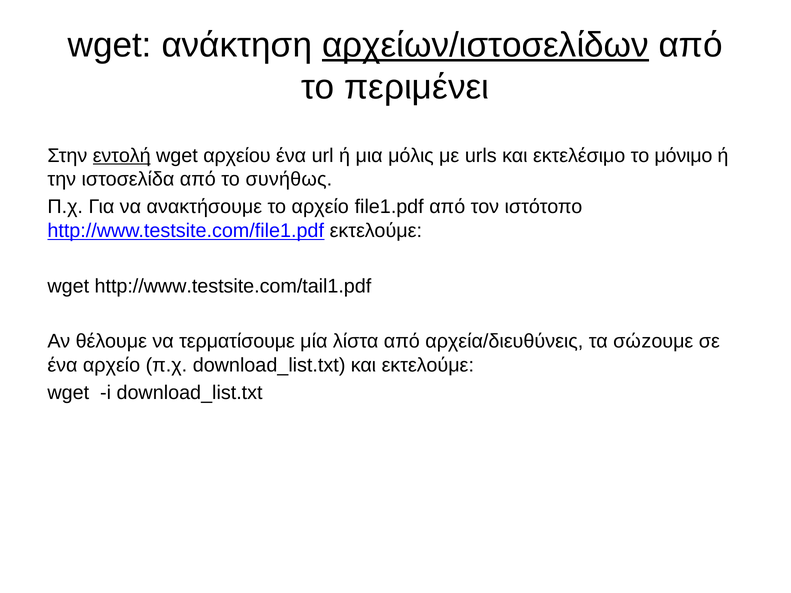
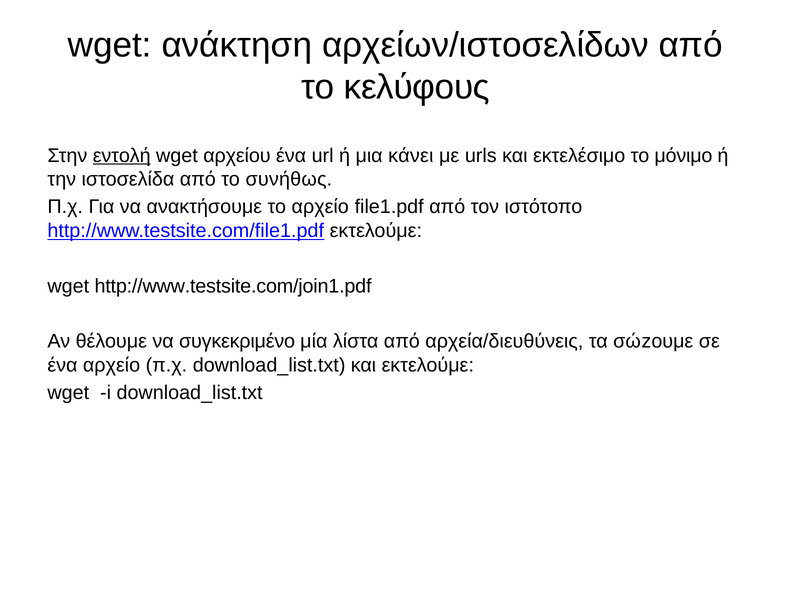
αρχείων/ιστοσελίδων underline: present -> none (485, 45)
περιμένει: περιμένει -> κελύφους (417, 87)
μόλις: μόλις -> κάνει (411, 156)
http://www.testsite.com/tail1.pdf: http://www.testsite.com/tail1.pdf -> http://www.testsite.com/join1.pdf (233, 286)
τερματίσουμε: τερματίσουμε -> συγκεκριμένο (237, 342)
